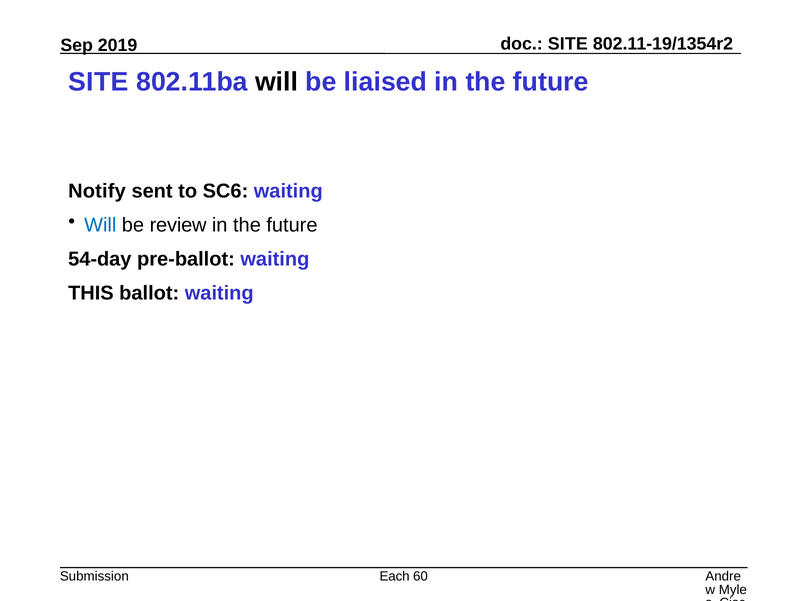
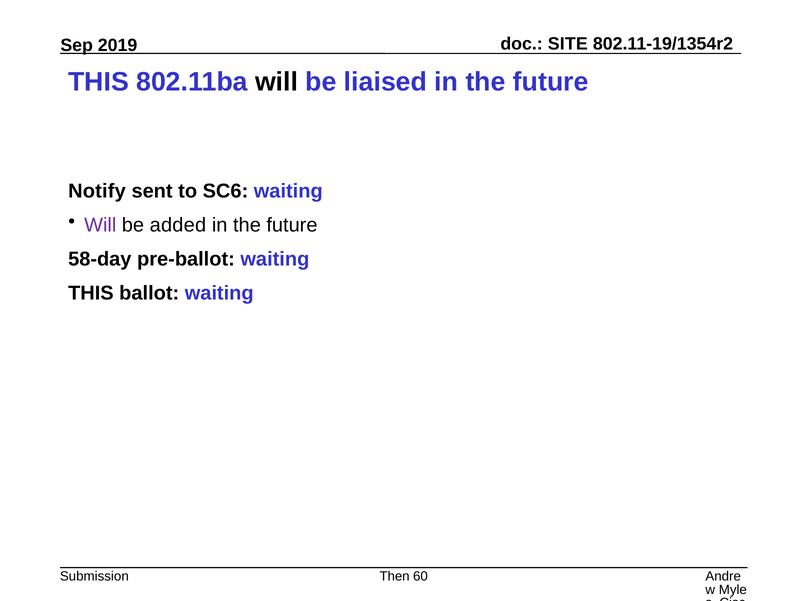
SITE: SITE -> THIS (99, 82)
Will colour: blue -> purple (100, 225)
review: review -> added (178, 225)
54-day: 54-day -> 58-day (100, 259)
Each: Each -> Then (395, 576)
